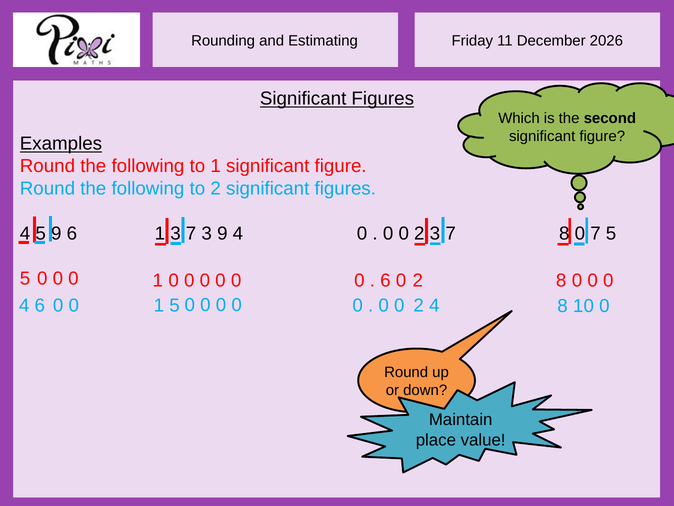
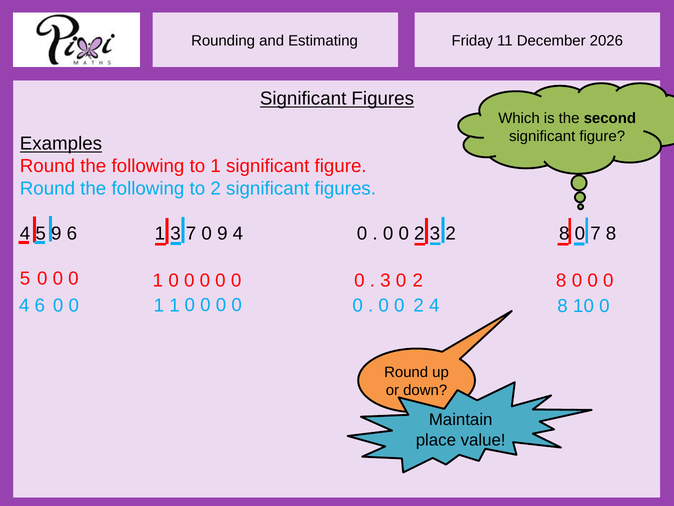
7 3: 3 -> 0 (207, 233)
7: 7 -> 2 (451, 233)
7 5: 5 -> 8 (611, 233)
6: 6 -> 3 (385, 280)
1 5: 5 -> 1 (174, 305)
